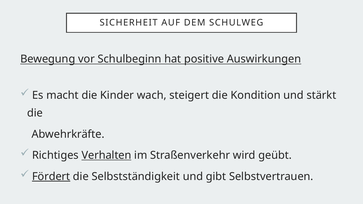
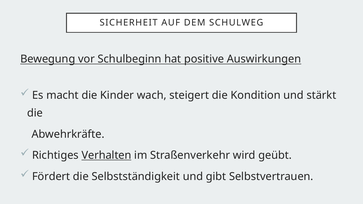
Fördert underline: present -> none (51, 177)
